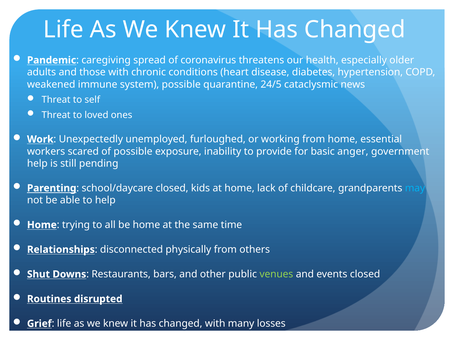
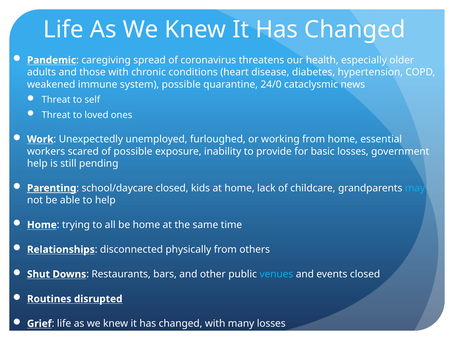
24/5: 24/5 -> 24/0 (271, 84)
basic anger: anger -> losses (353, 152)
venues colour: light green -> light blue (276, 275)
